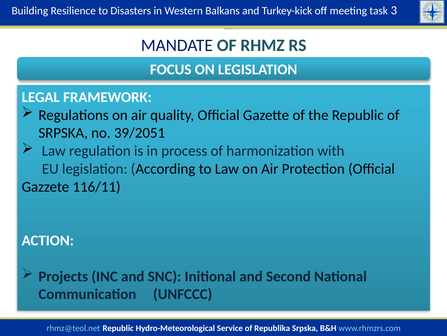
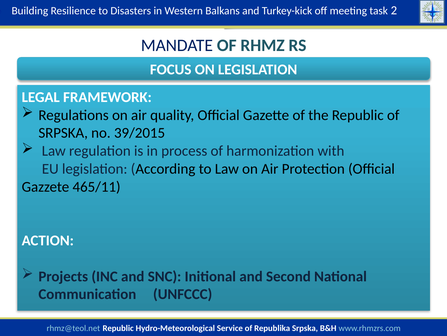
3: 3 -> 2 (394, 11)
39/2051: 39/2051 -> 39/2015 (140, 133)
116/11: 116/11 -> 465/11 (97, 186)
